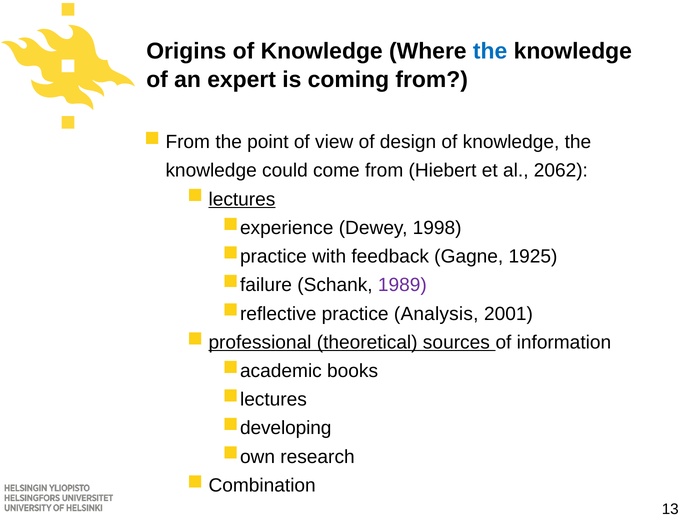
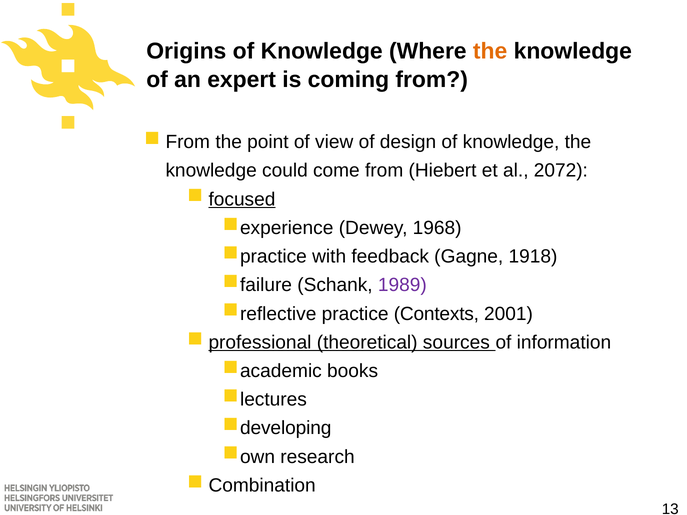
the colour: blue -> orange (490, 51)
2062: 2062 -> 2072 (561, 171)
lectures: lectures -> focused (242, 199)
1998: 1998 -> 1968 (437, 228)
1925: 1925 -> 1918 (533, 257)
Analysis: Analysis -> Contexts (436, 314)
